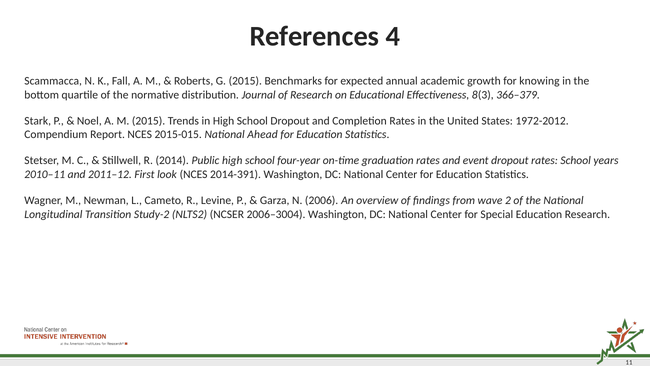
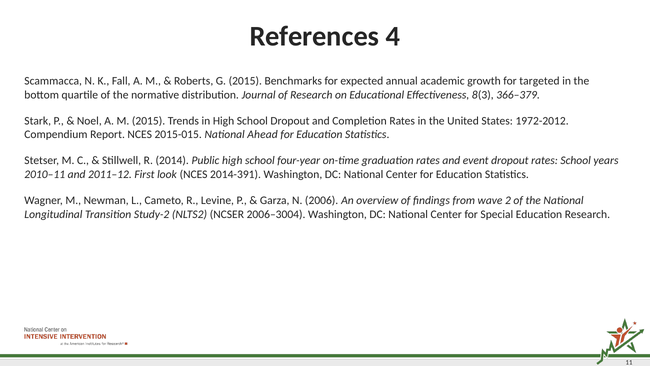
knowing: knowing -> targeted (539, 81)
